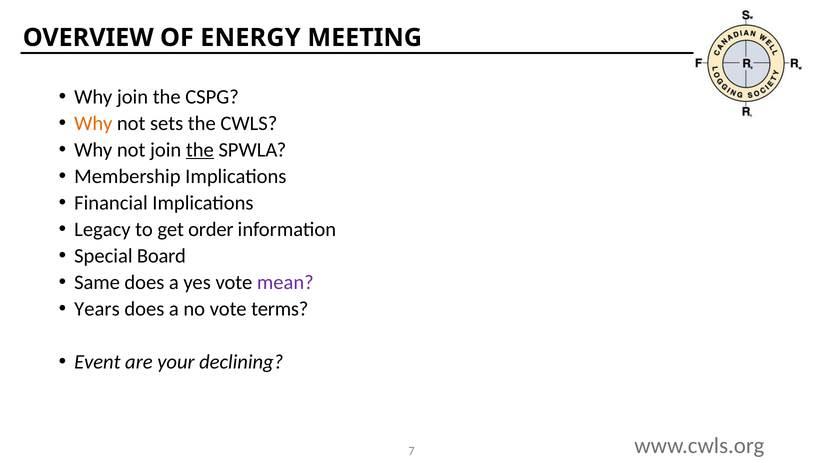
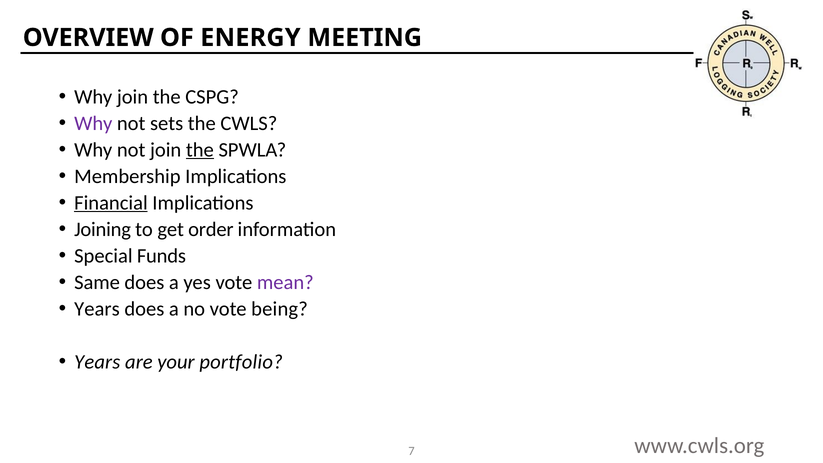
Why colour: orange -> purple (93, 123)
Financial underline: none -> present (111, 203)
Legacy: Legacy -> Joining (103, 229)
Board: Board -> Funds (161, 256)
terms: terms -> being (280, 309)
Event: Event -> Years (97, 362)
declining: declining -> portfolio (241, 362)
